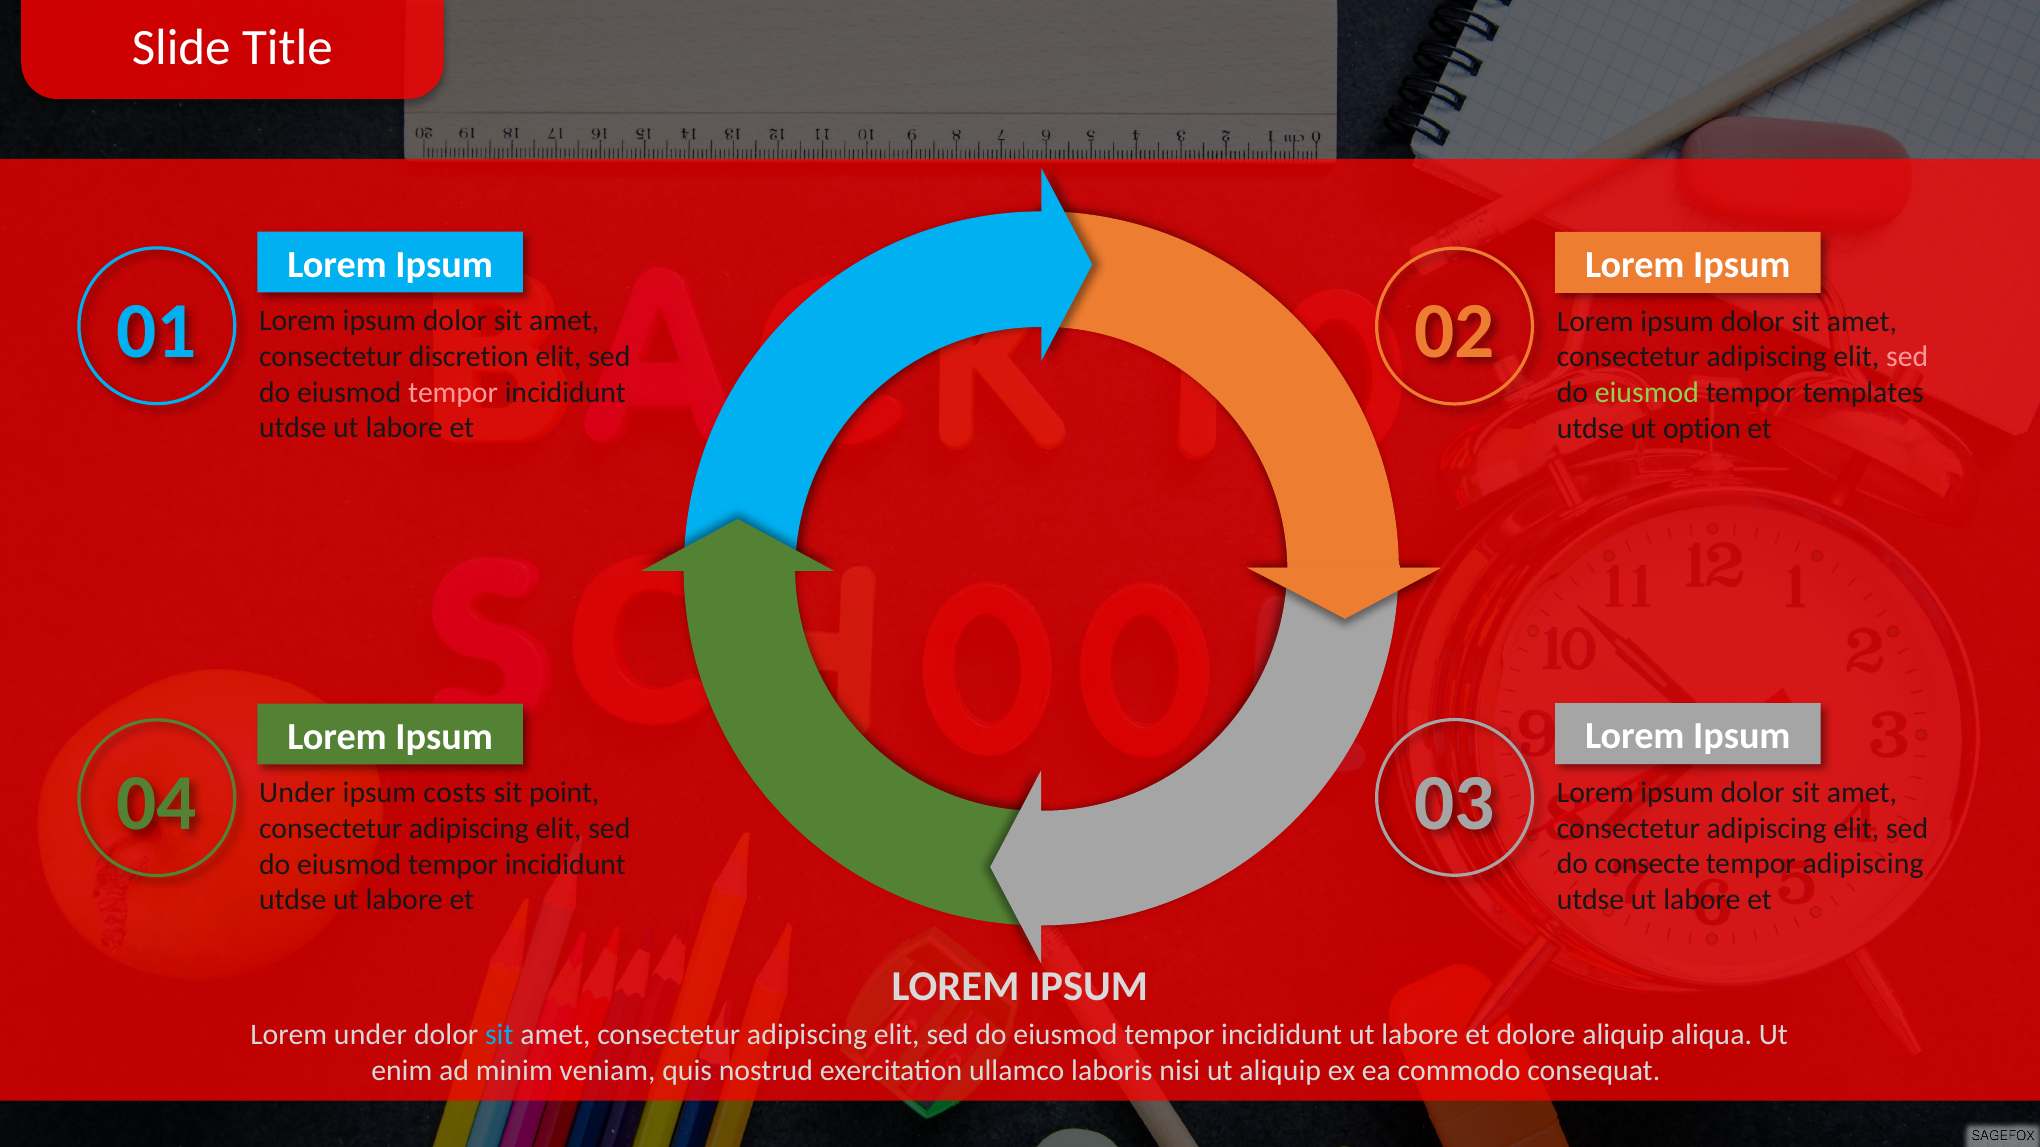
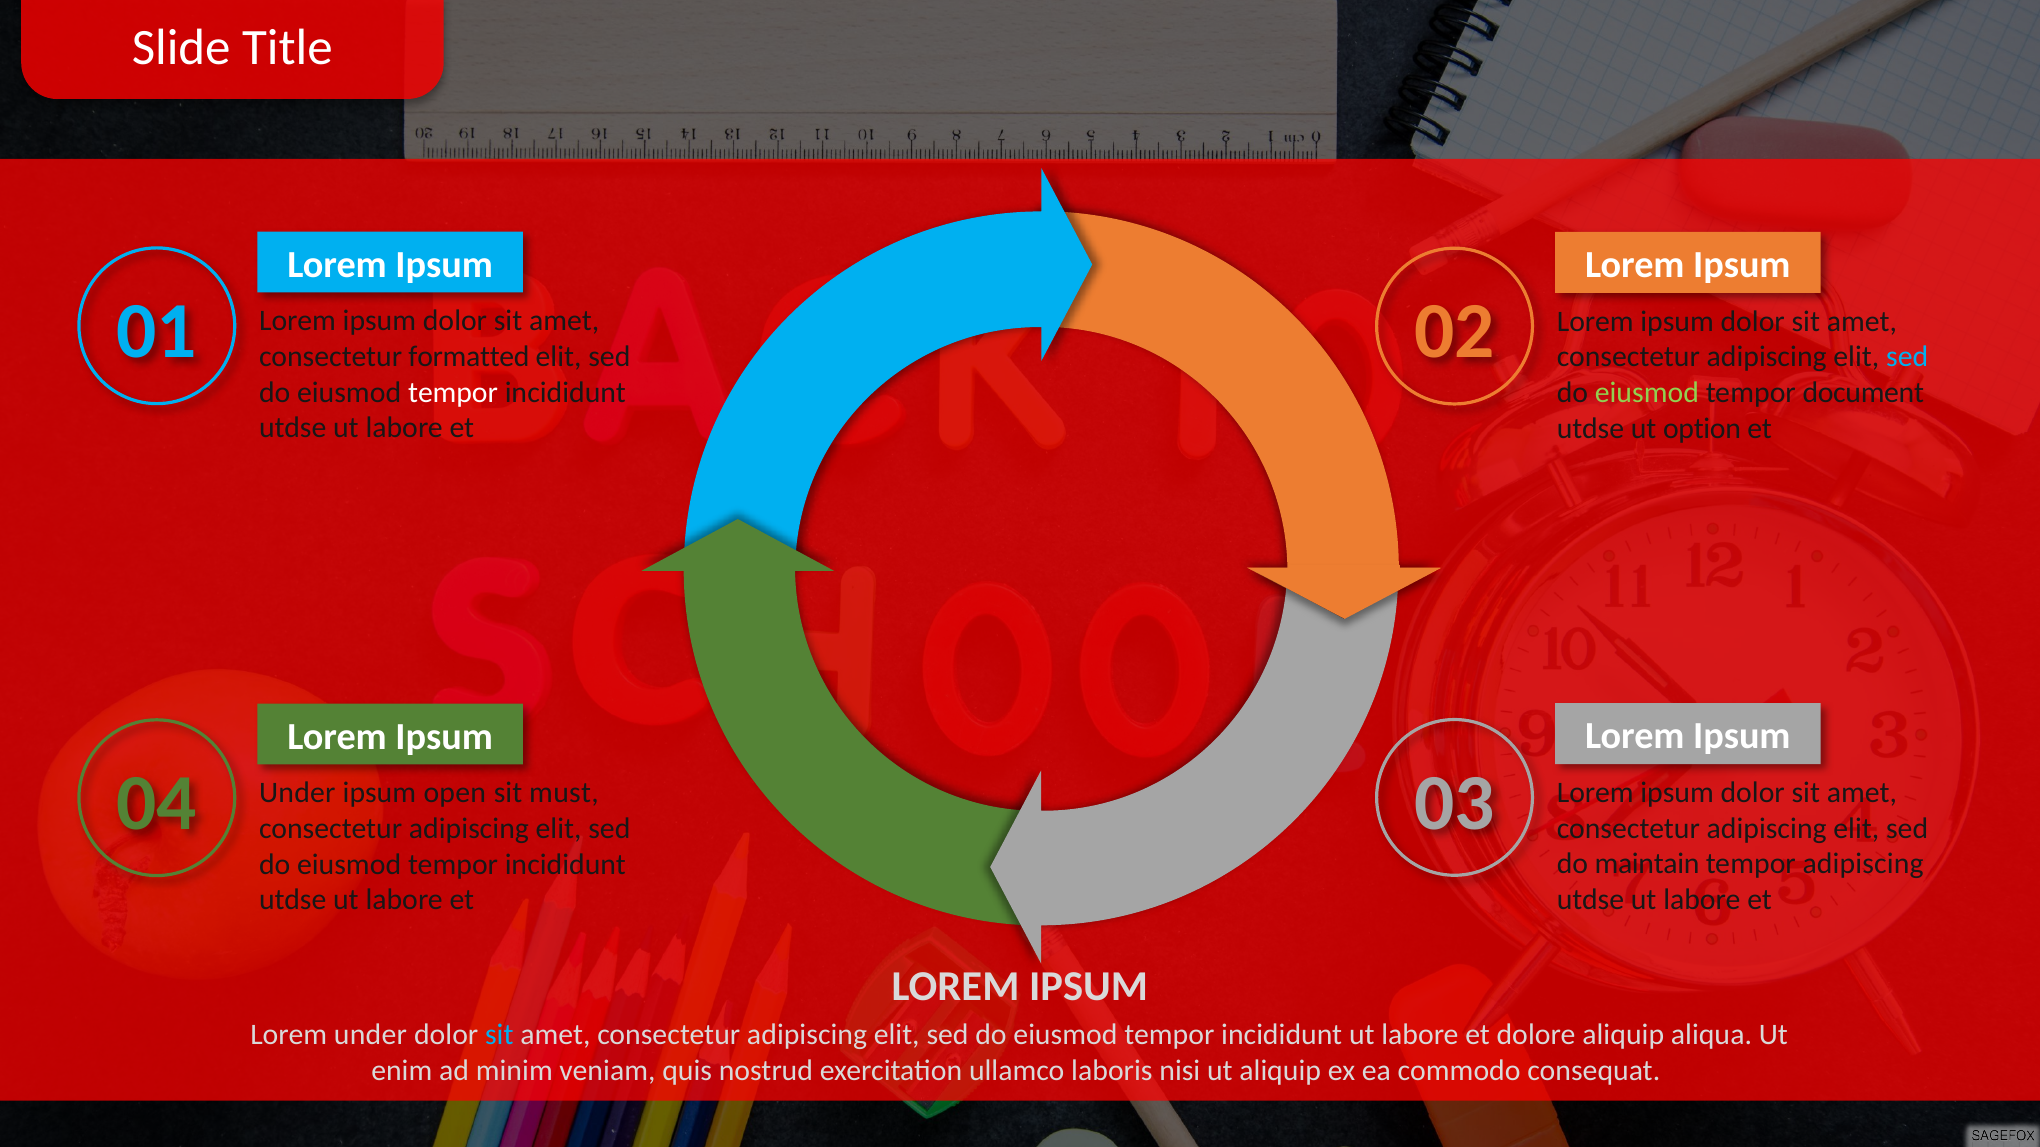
discretion: discretion -> formatted (469, 357)
sed colour: pink -> light blue (1907, 357)
tempor colour: pink -> white (453, 393)
templates: templates -> document (1863, 393)
costs: costs -> open (455, 793)
point: point -> must (564, 793)
consecte: consecte -> maintain (1647, 864)
